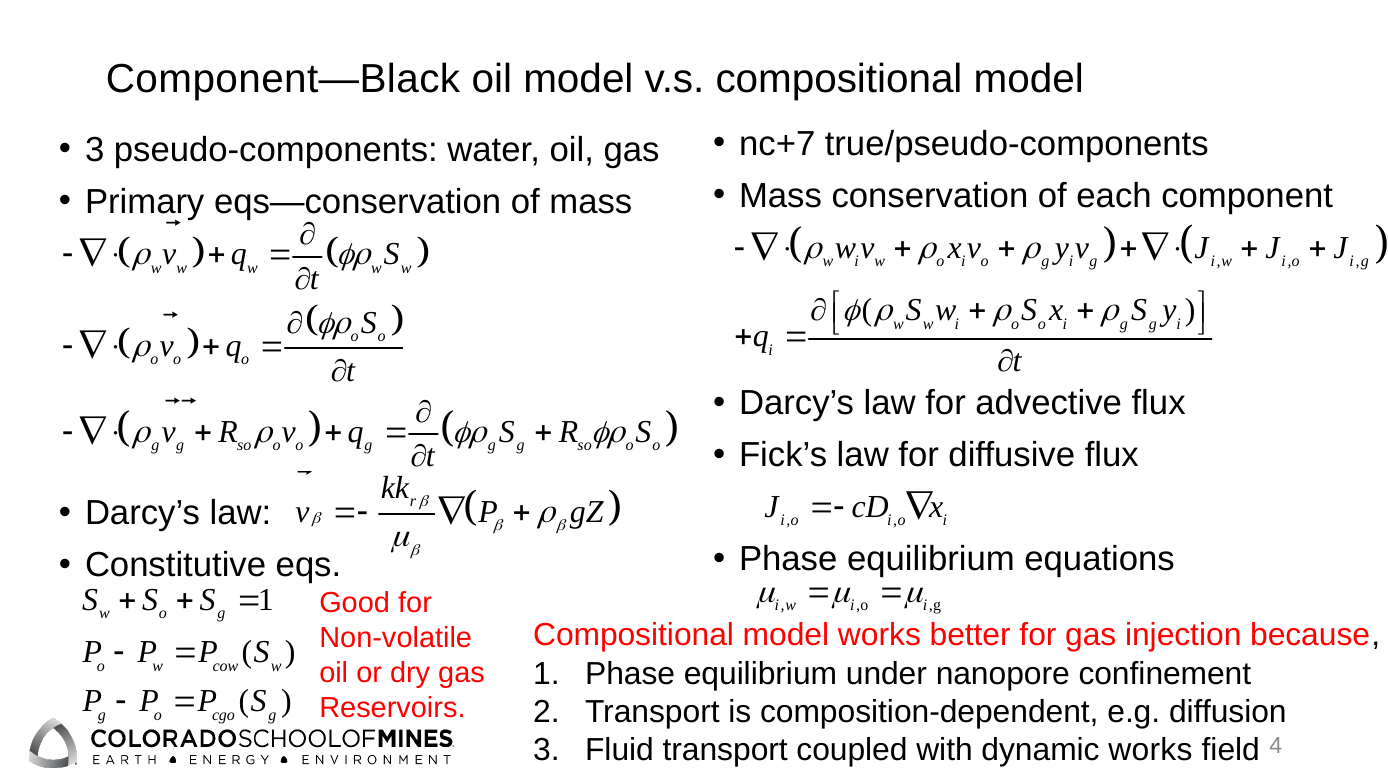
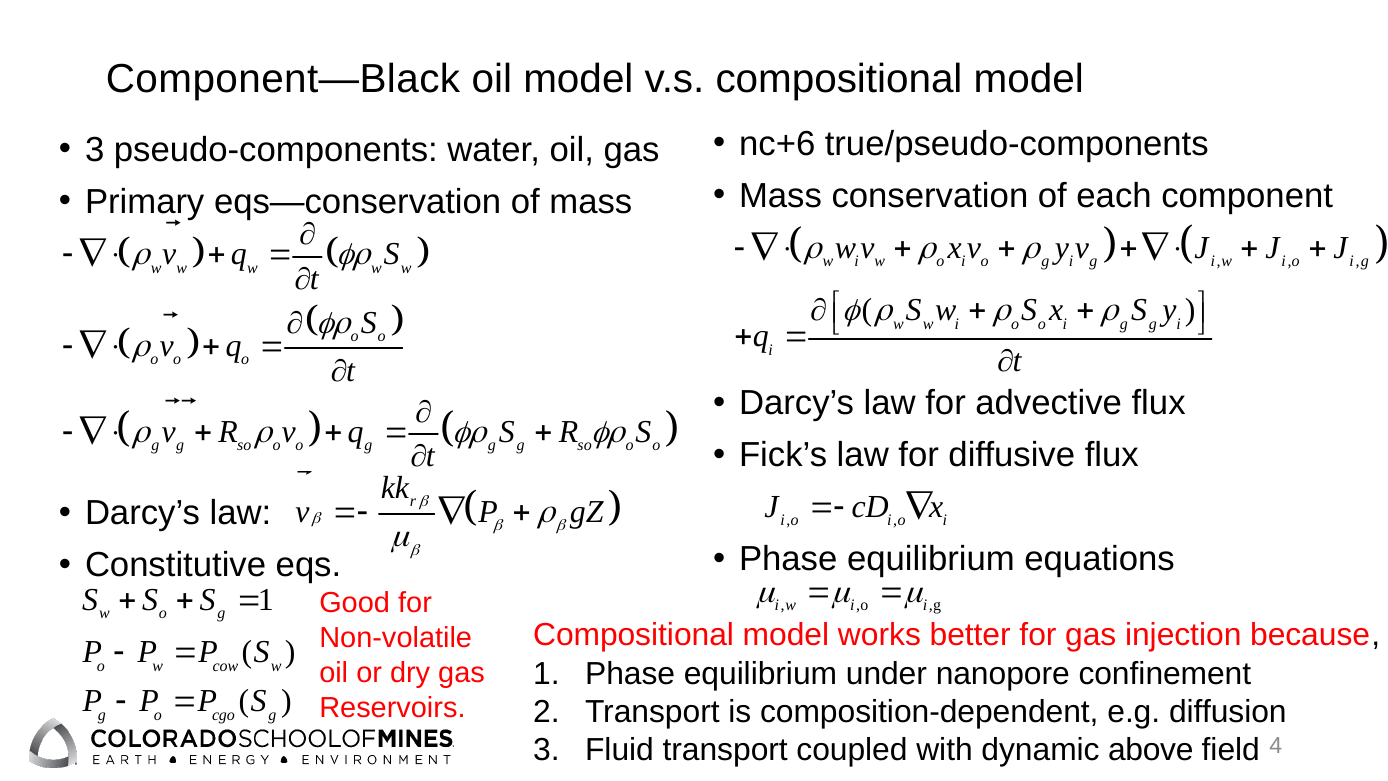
nc+7: nc+7 -> nc+6 (777, 144)
dynamic works: works -> above (1151, 750)
